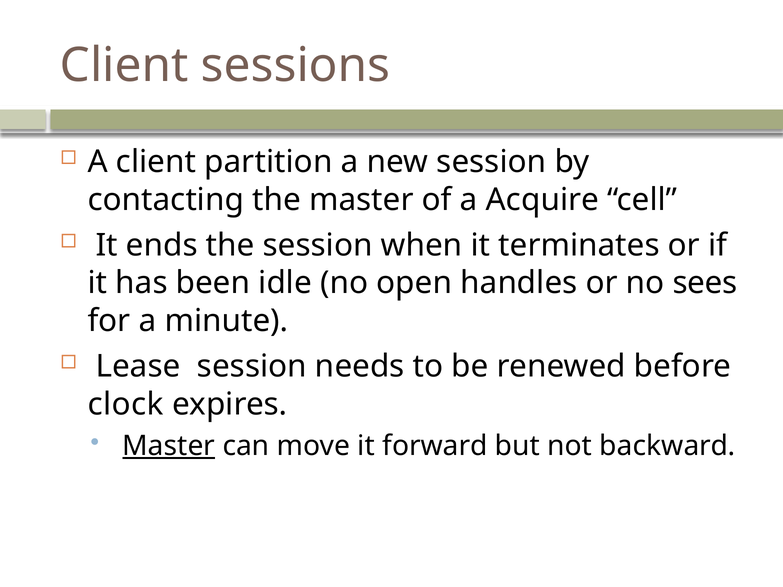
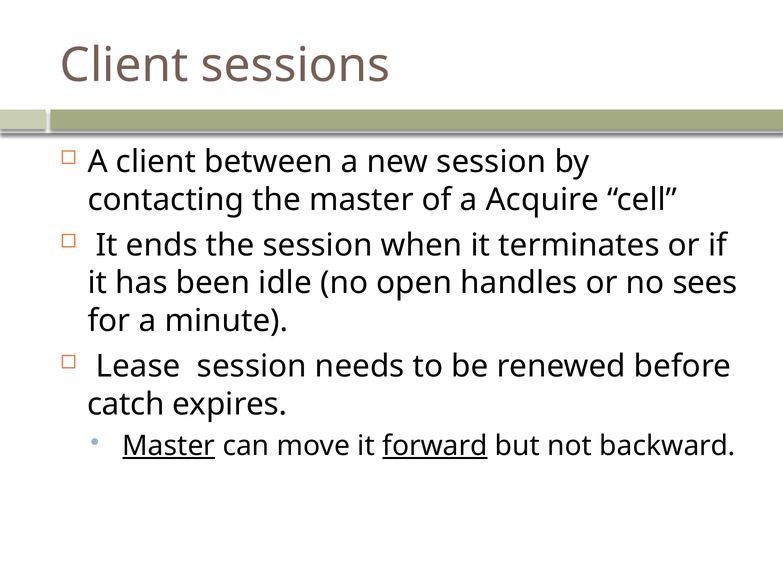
partition: partition -> between (268, 162)
clock: clock -> catch (126, 404)
forward underline: none -> present (435, 446)
